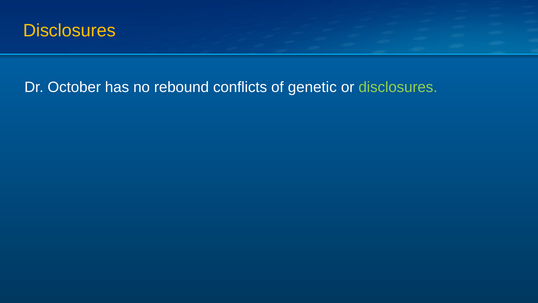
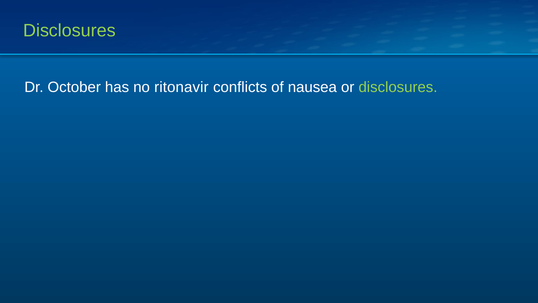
Disclosures colour: yellow -> light green (69, 31)
rebound: rebound -> ritonavir (181, 87)
genetic: genetic -> nausea (312, 87)
